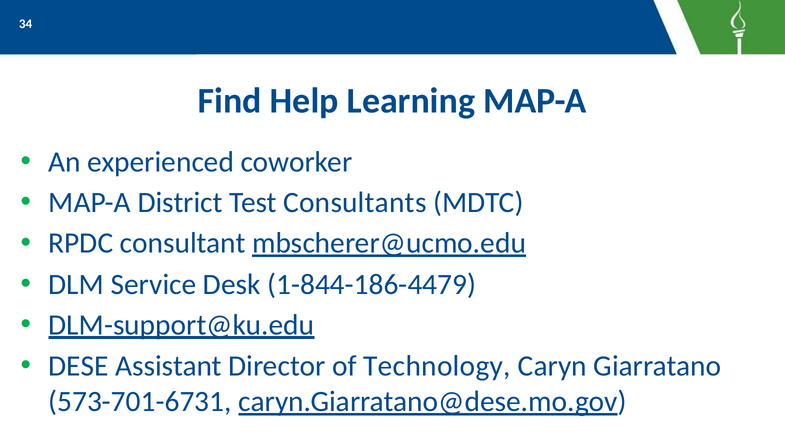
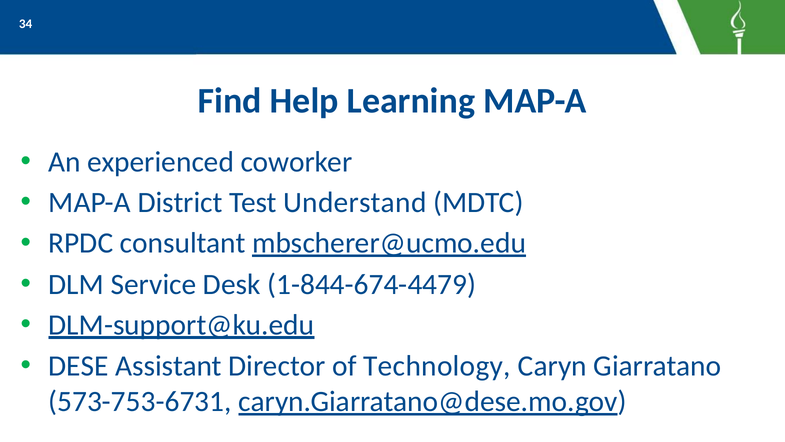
Consultants: Consultants -> Understand (355, 202)
1-844-186-4479: 1-844-186-4479 -> 1-844-674-4479 (372, 284)
573-701-6731: 573-701-6731 -> 573-753-6731 (140, 401)
